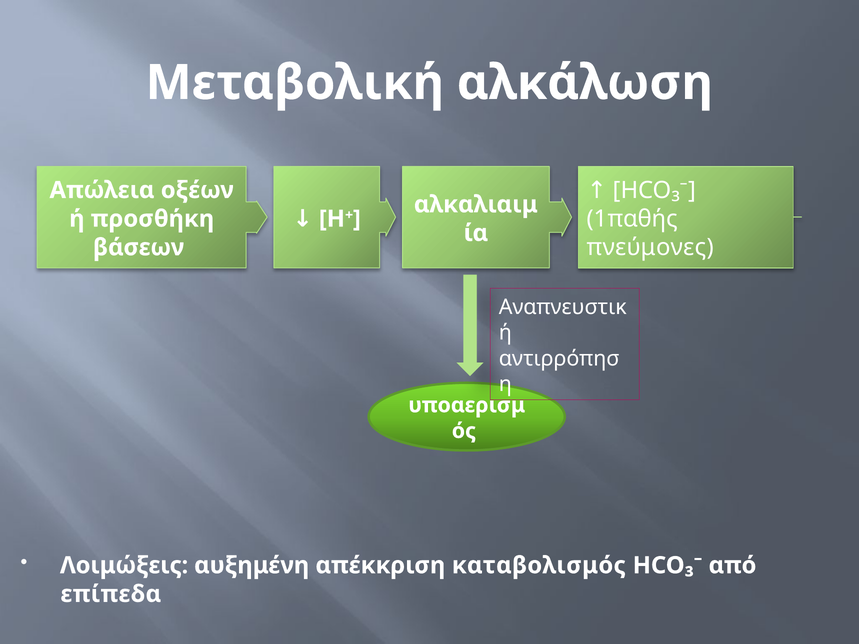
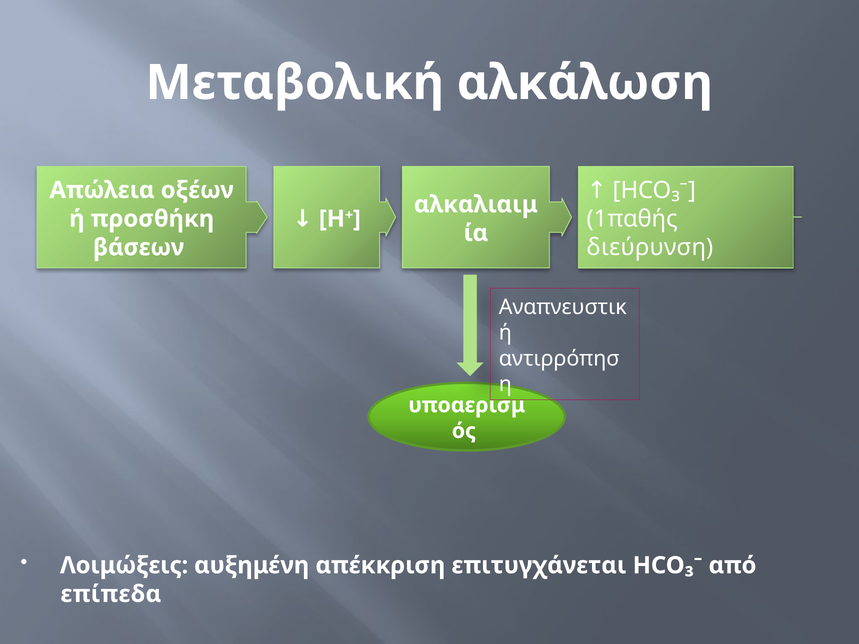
πνεύμονες: πνεύμονες -> διεύρυνση (650, 248)
καταβολισμός: καταβολισμός -> επιτυγχάνεται (539, 566)
